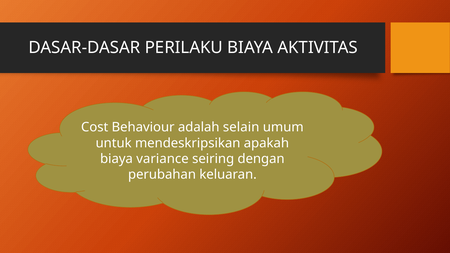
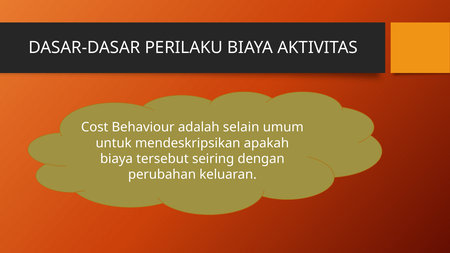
variance: variance -> tersebut (162, 159)
